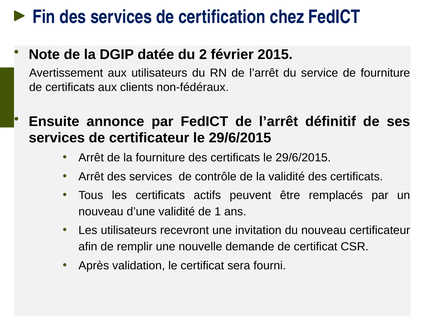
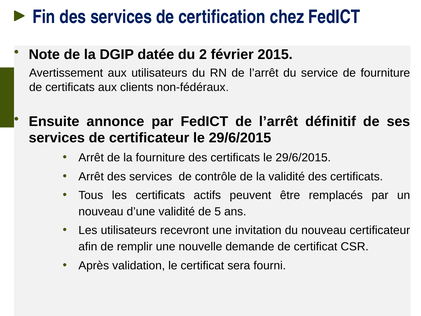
1: 1 -> 5 (218, 211)
